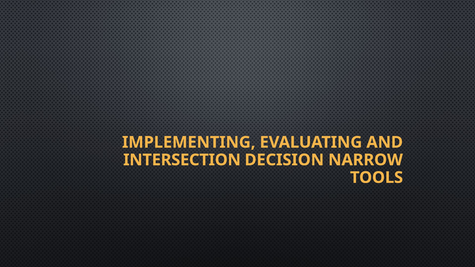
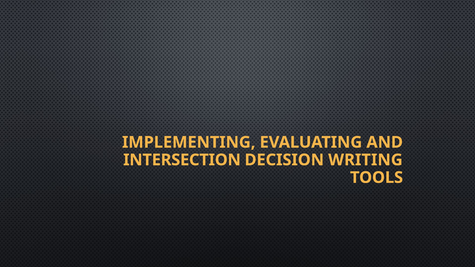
NARROW: NARROW -> WRITING (365, 160)
